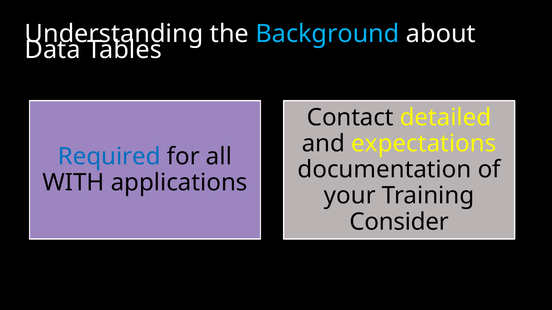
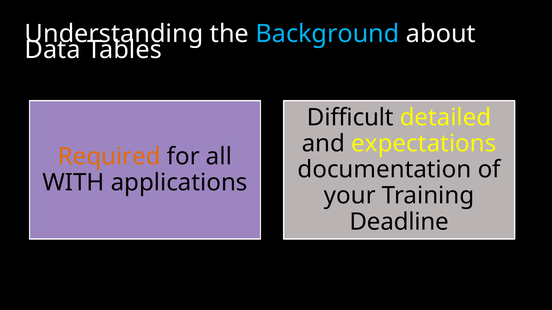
Contact: Contact -> Difficult (350, 118)
Required colour: blue -> orange (109, 157)
Consider: Consider -> Deadline (399, 222)
